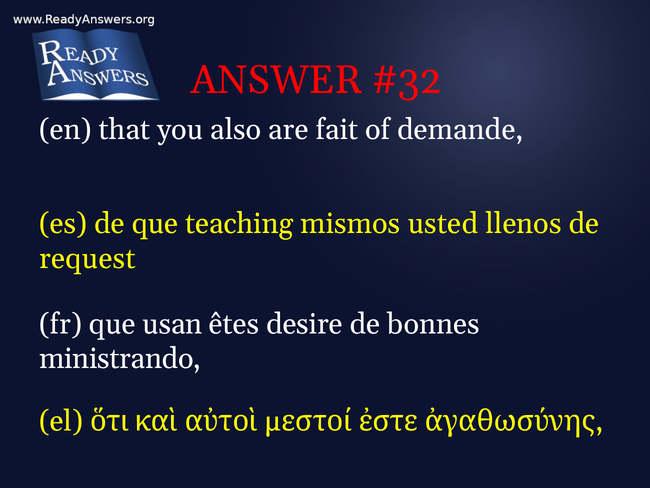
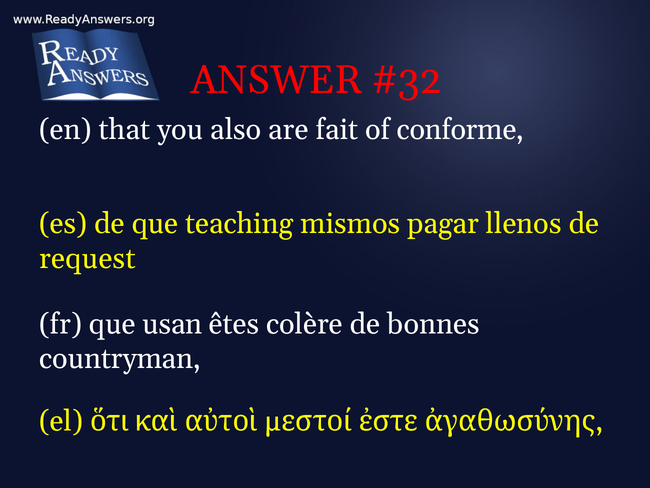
demande: demande -> conforme (460, 129)
usted: usted -> pagar (443, 224)
desire: desire -> colère (304, 324)
ministrando: ministrando -> countryman (120, 359)
